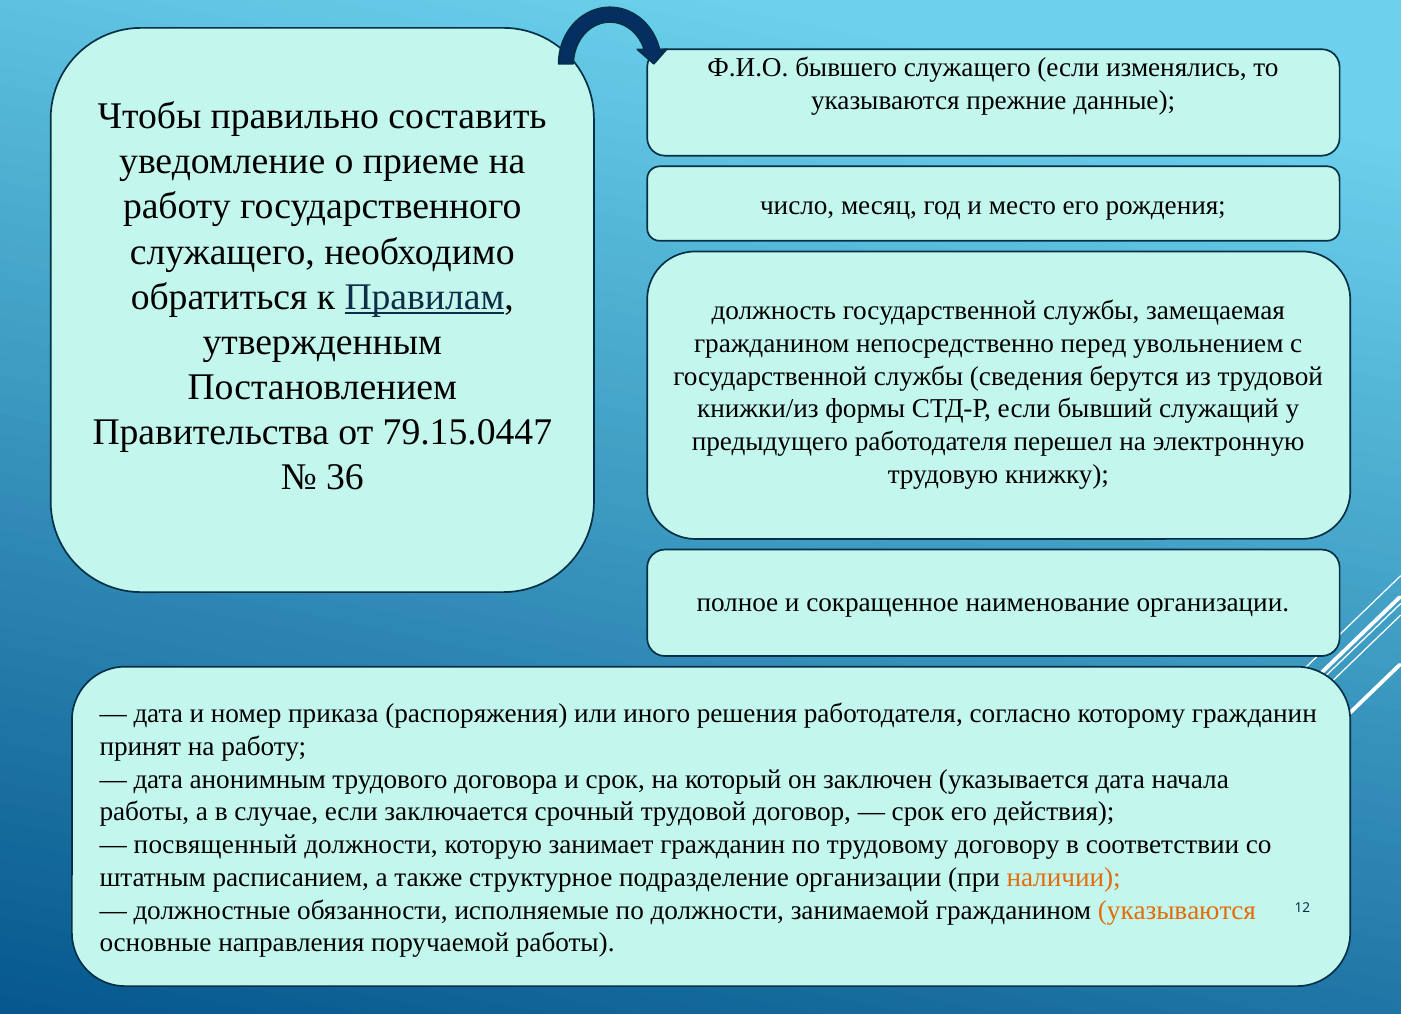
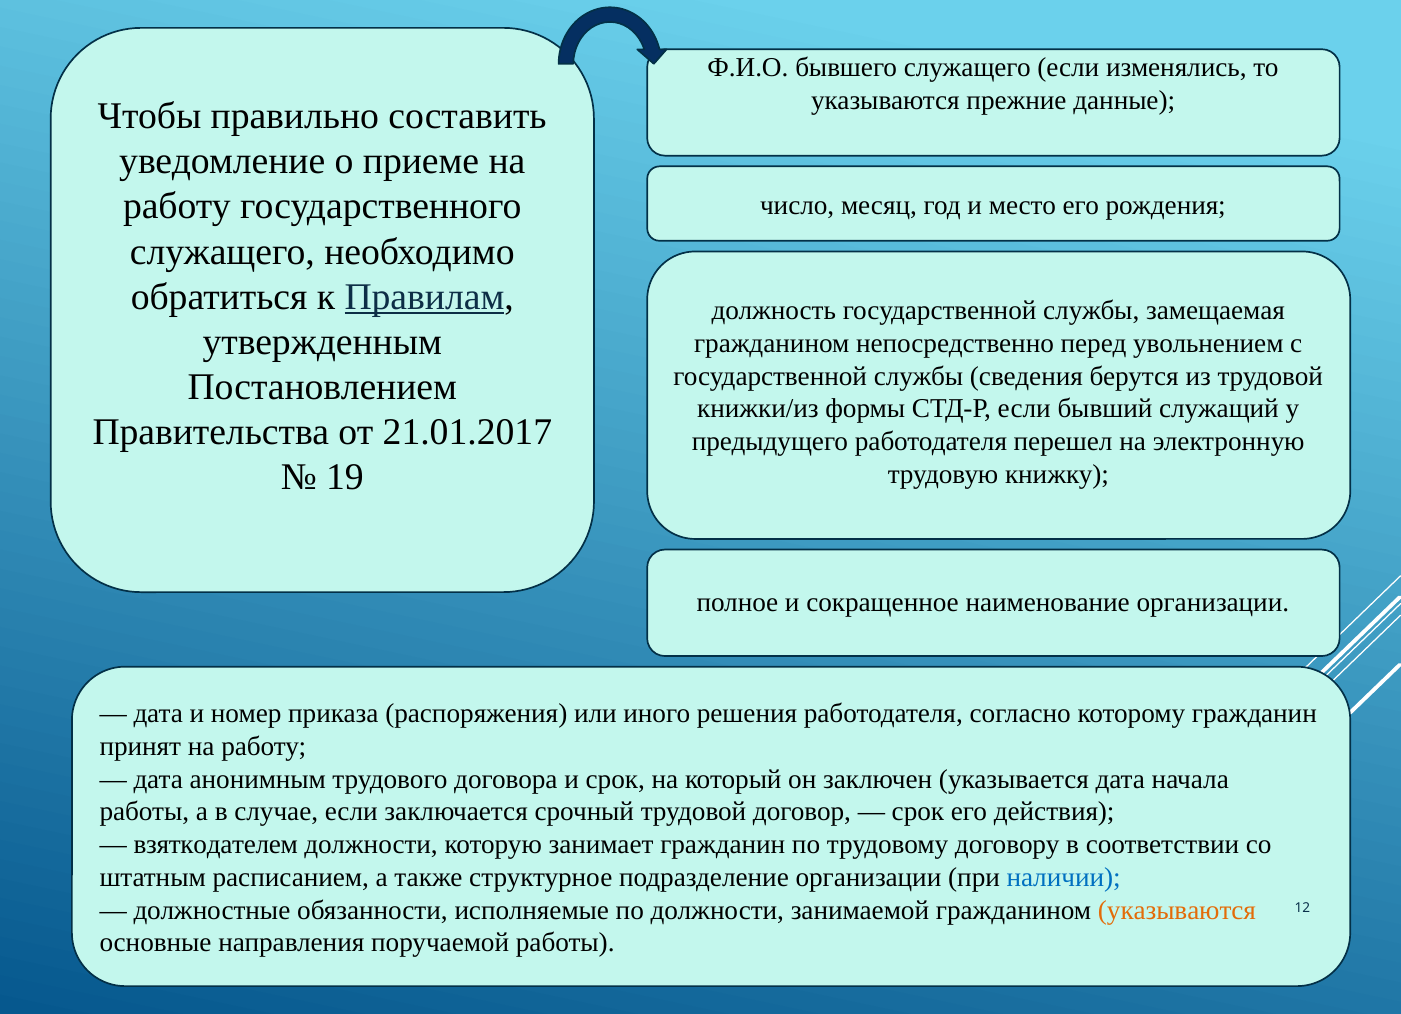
79.15.0447: 79.15.0447 -> 21.01.2017 (467, 432)
36: 36 -> 19 (345, 477)
посвященный: посвященный -> взяткодателем (216, 845)
наличии colour: orange -> blue (1064, 878)
